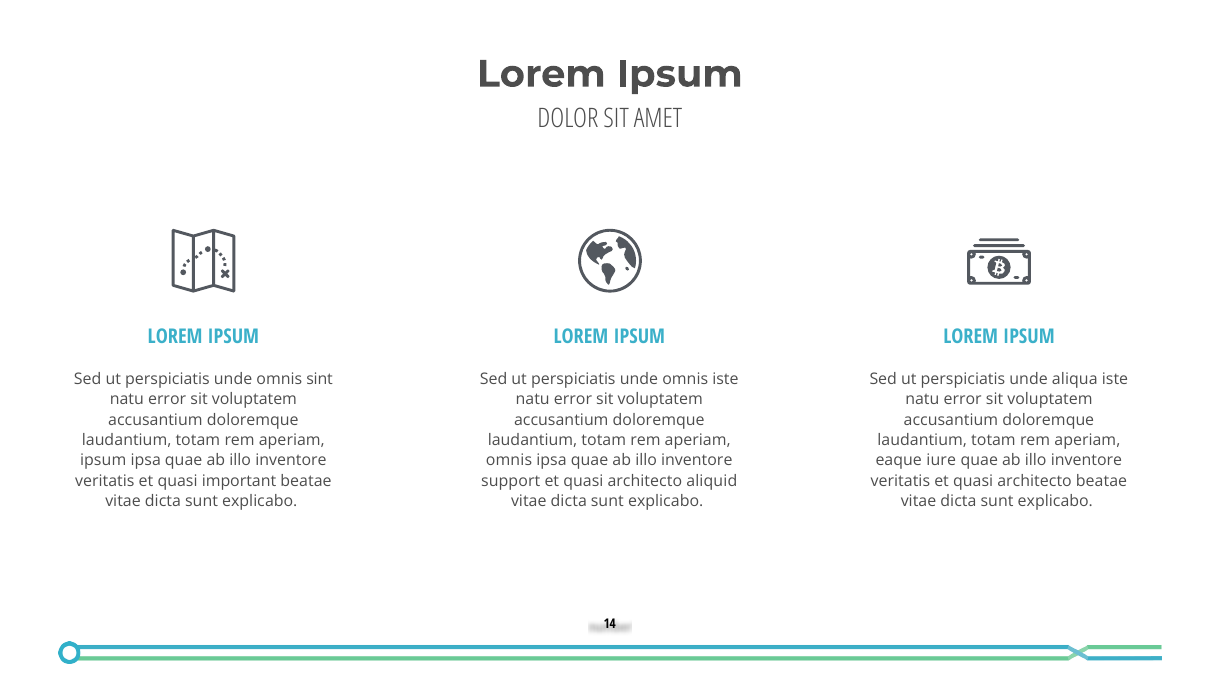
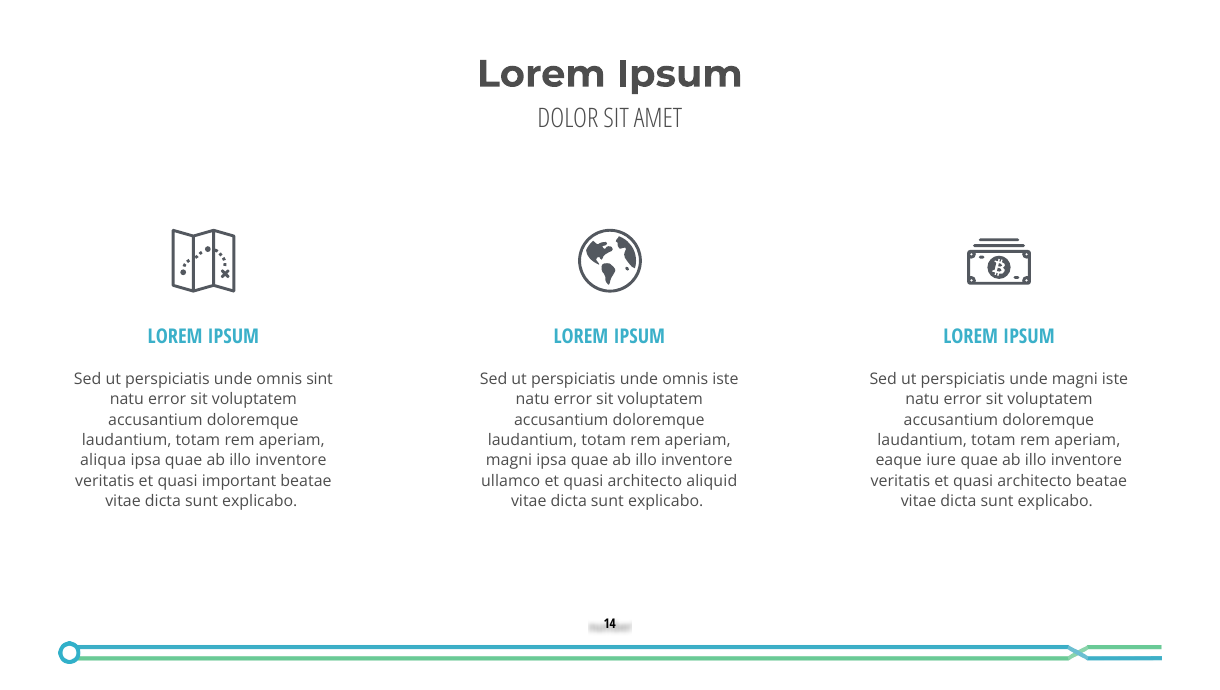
unde aliqua: aliqua -> magni (1075, 379)
ipsum: ipsum -> aliqua (103, 461)
omnis: omnis -> magni (509, 461)
support: support -> ullamco (511, 481)
